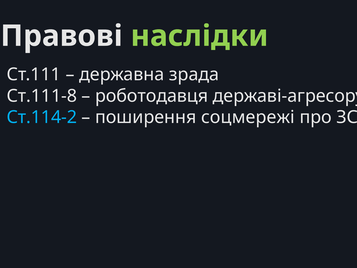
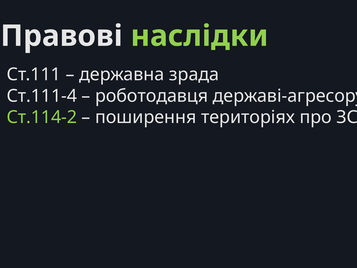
Ст.111-8: Ст.111-8 -> Ст.111-4 (42, 96)
Ст.114-2 colour: light blue -> light green (42, 117)
соцмережі: соцмережі -> територіях (248, 117)
